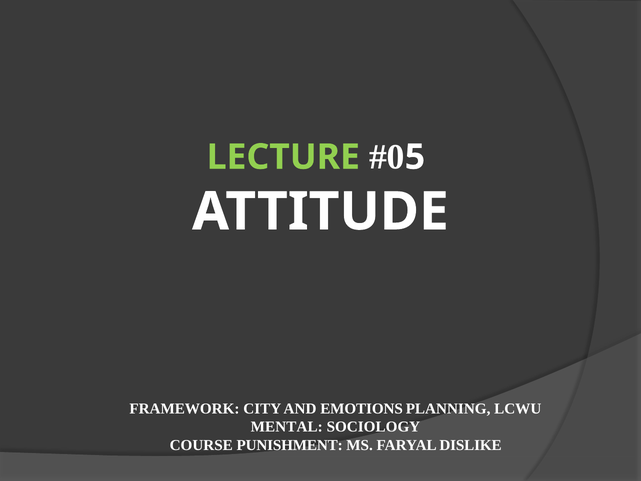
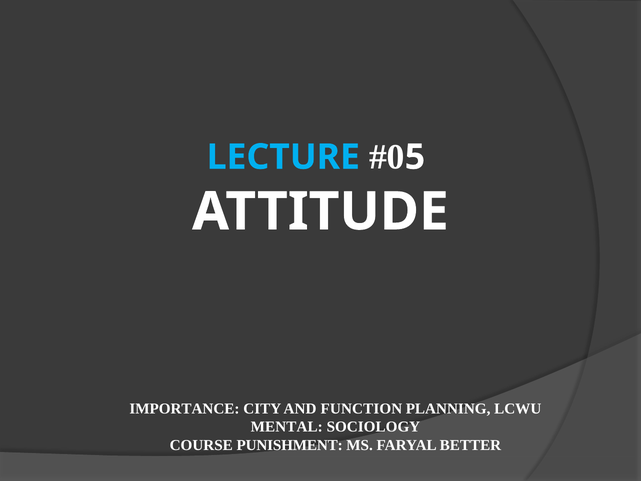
LECTURE colour: light green -> light blue (283, 157)
FRAMEWORK: FRAMEWORK -> IMPORTANCE (184, 409)
EMOTIONS: EMOTIONS -> FUNCTION (361, 409)
DISLIKE: DISLIKE -> BETTER (470, 445)
